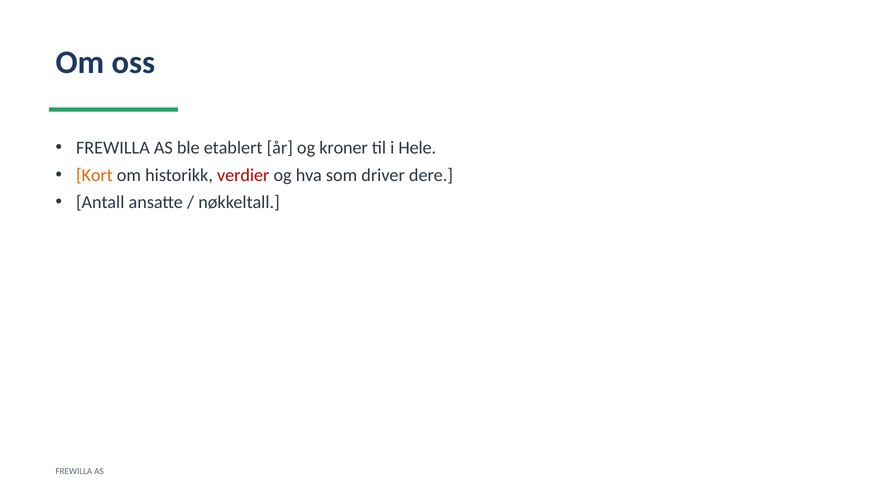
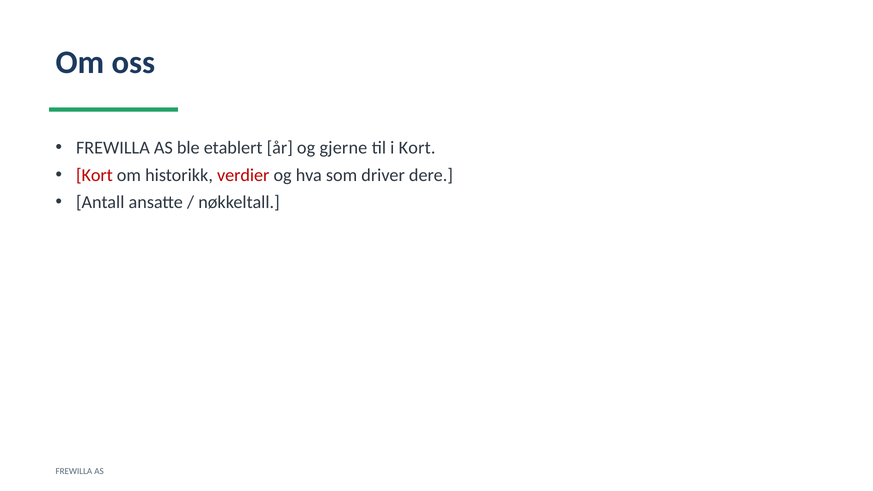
kroner: kroner -> gjerne (343, 148)
i Hele: Hele -> Kort (417, 148)
Kort colour: orange -> red (94, 175)
